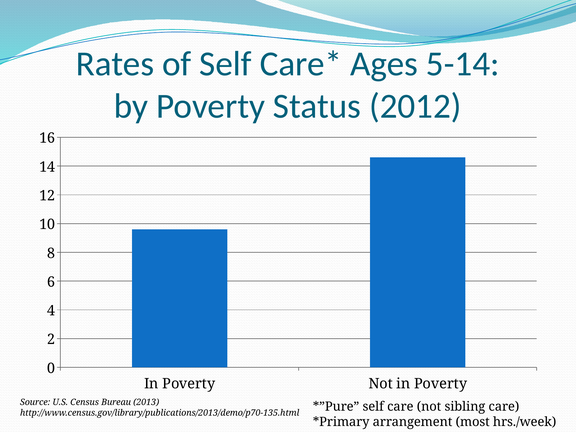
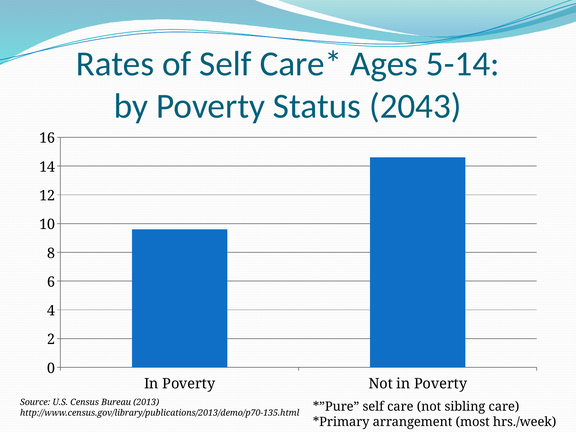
2012: 2012 -> 2043 (415, 106)
